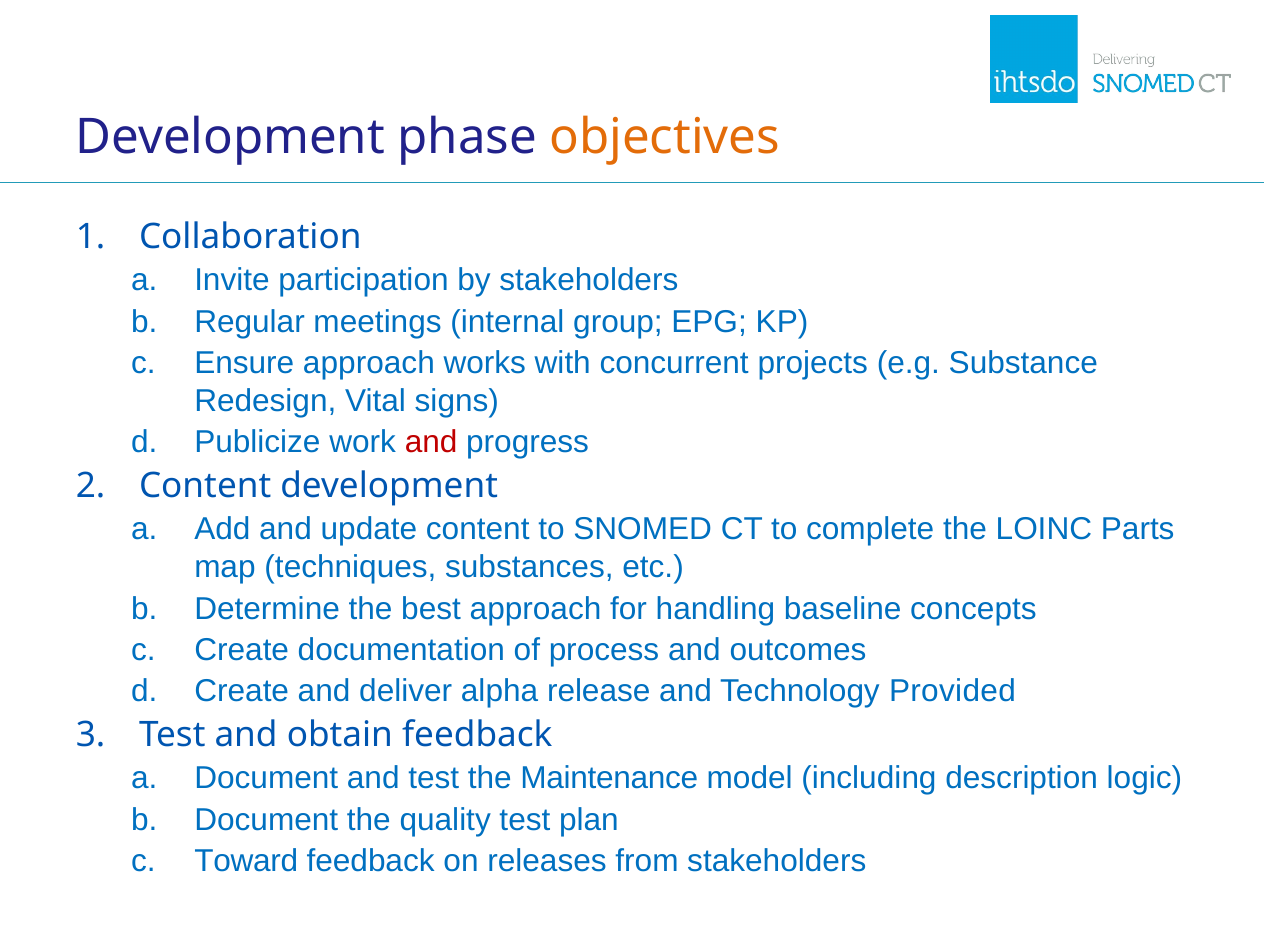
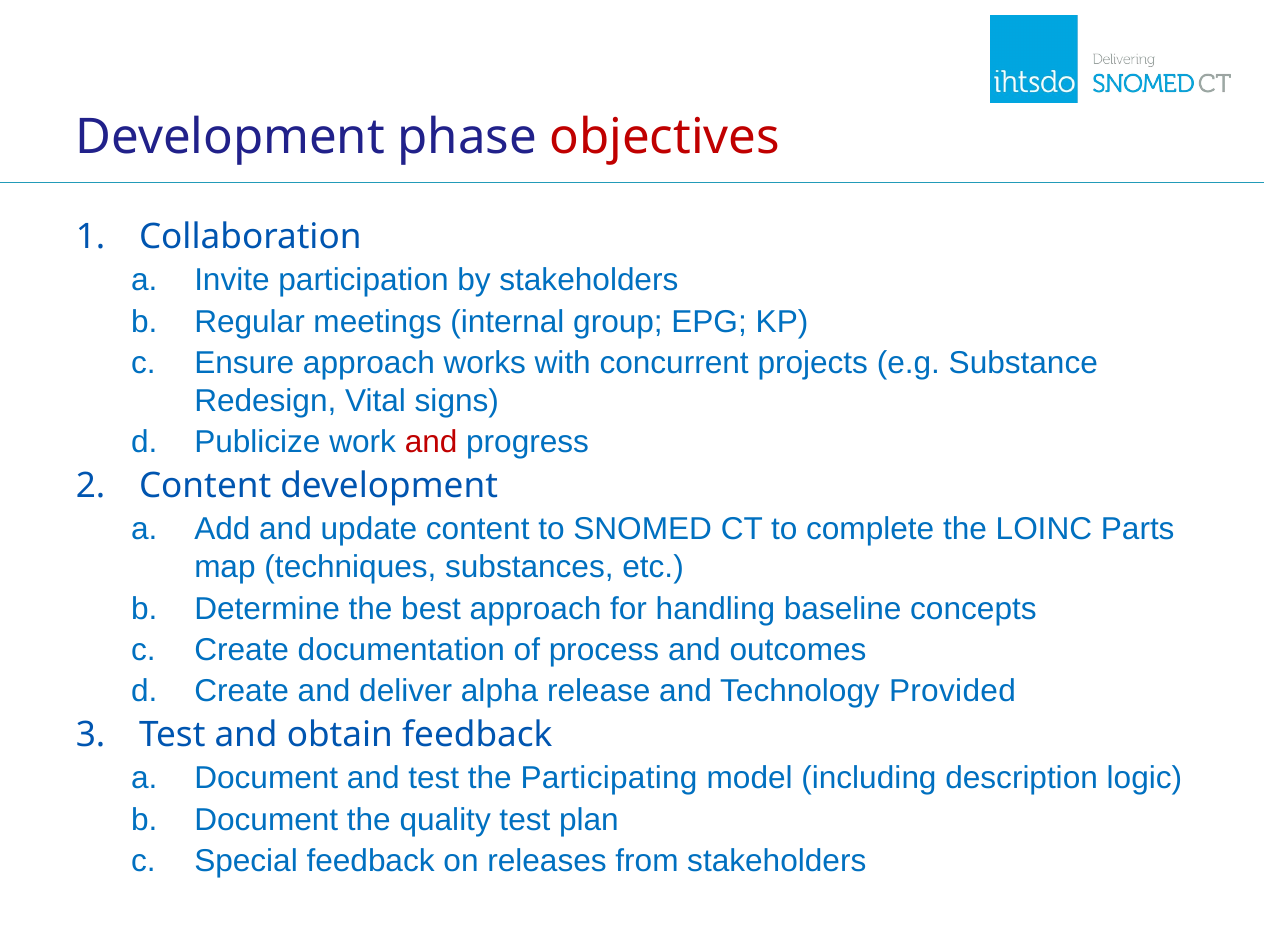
objectives colour: orange -> red (665, 137)
Maintenance: Maintenance -> Participating (609, 779)
Toward: Toward -> Special (246, 861)
